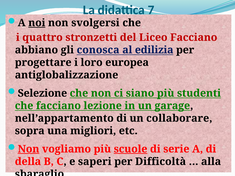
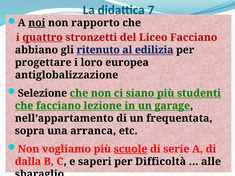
svolgersi: svolgersi -> rapporto (95, 23)
quattro underline: none -> present (43, 37)
conosca: conosca -> ritenuto (98, 50)
collaborare: collaborare -> frequentata (179, 118)
migliori: migliori -> arranca (93, 131)
Non underline: present -> none (29, 149)
della: della -> dalla (28, 162)
alla: alla -> alle (211, 162)
